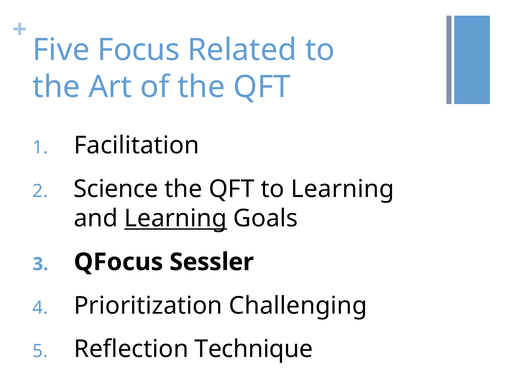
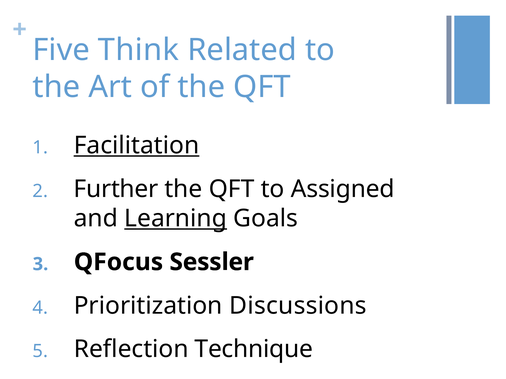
Focus: Focus -> Think (138, 50)
Facilitation underline: none -> present (137, 146)
Science: Science -> Further (116, 189)
to Learning: Learning -> Assigned (343, 189)
Challenging: Challenging -> Discussions (298, 306)
